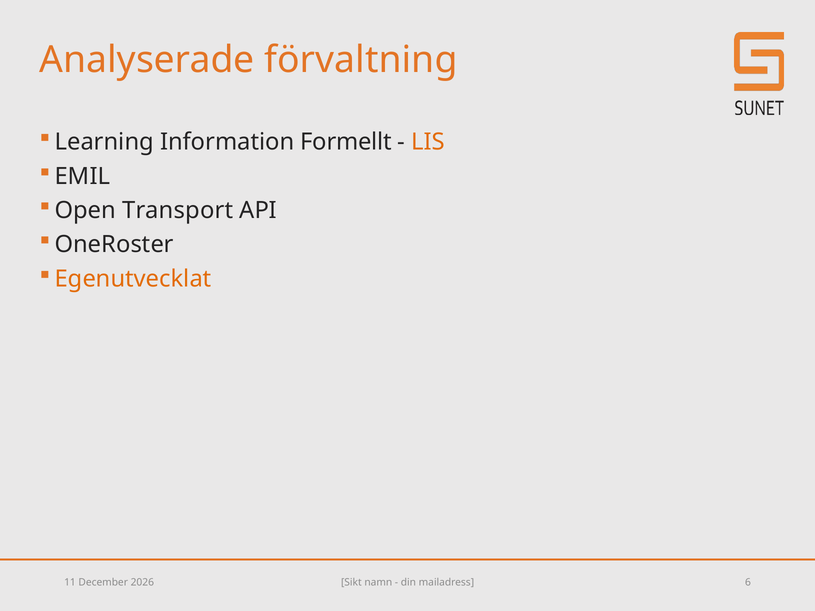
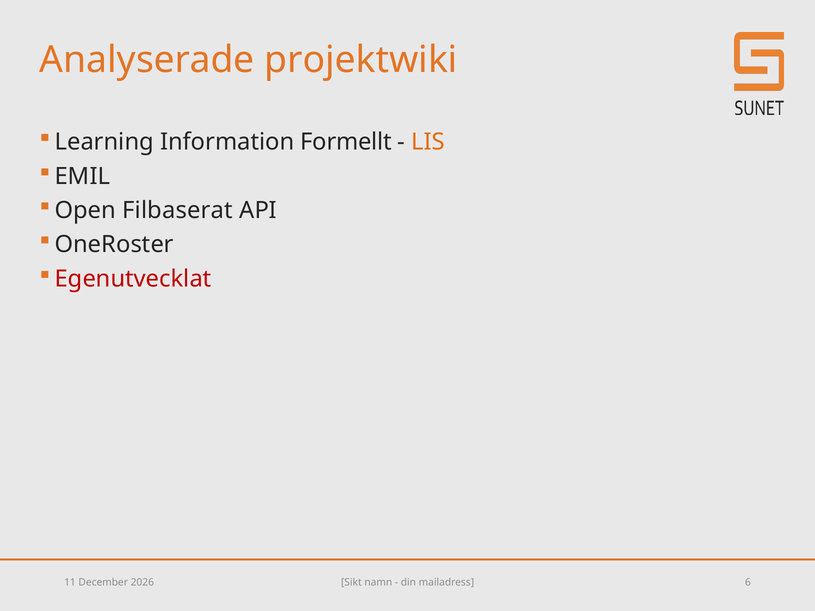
förvaltning: förvaltning -> projektwiki (361, 60)
Transport: Transport -> Filbaserat (178, 210)
Egenutvecklat colour: orange -> red (133, 279)
